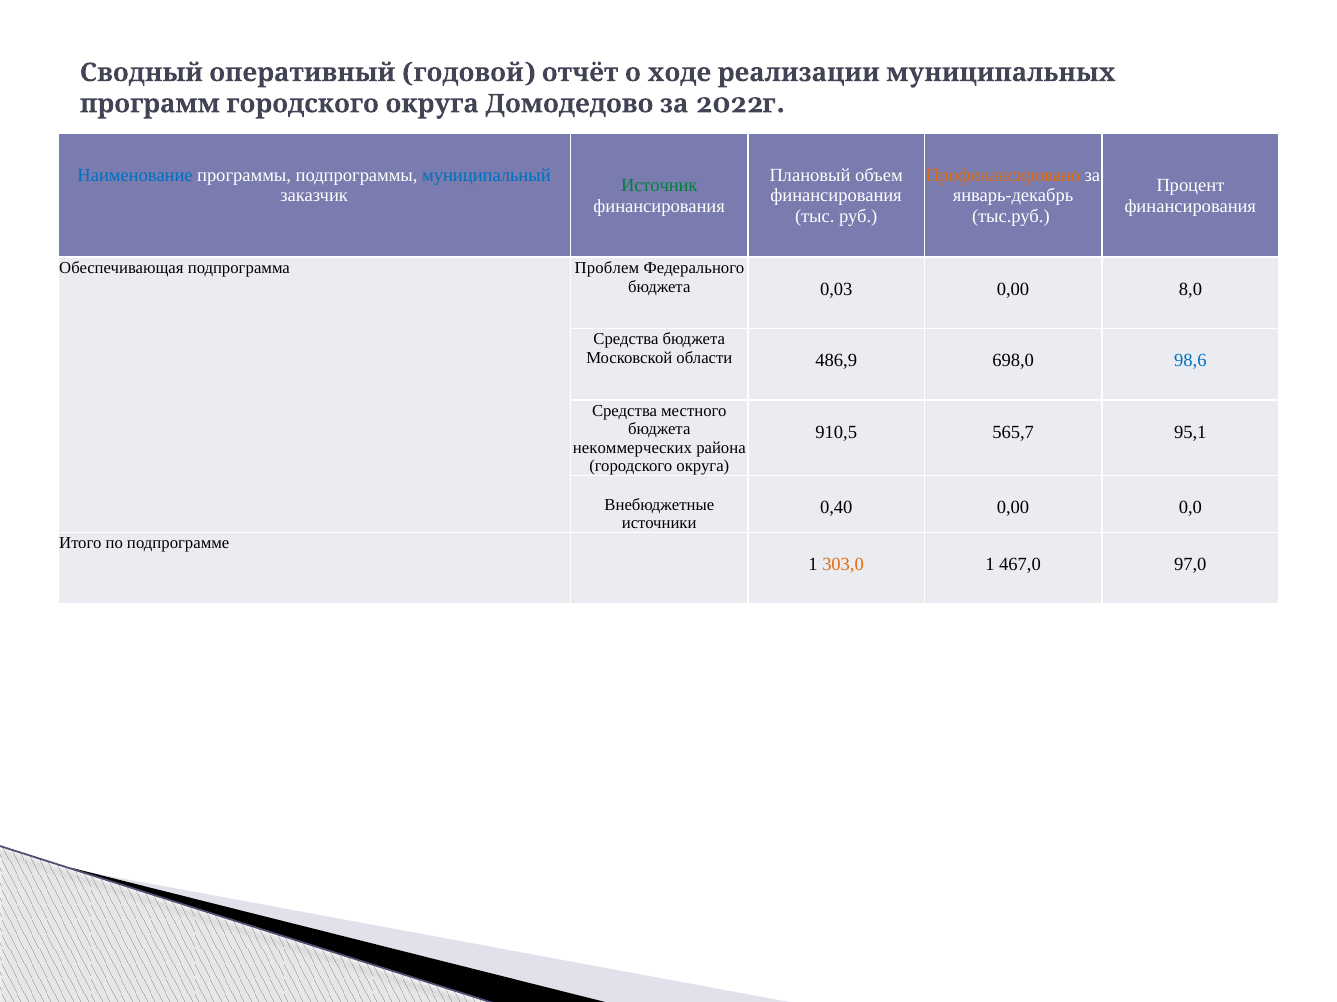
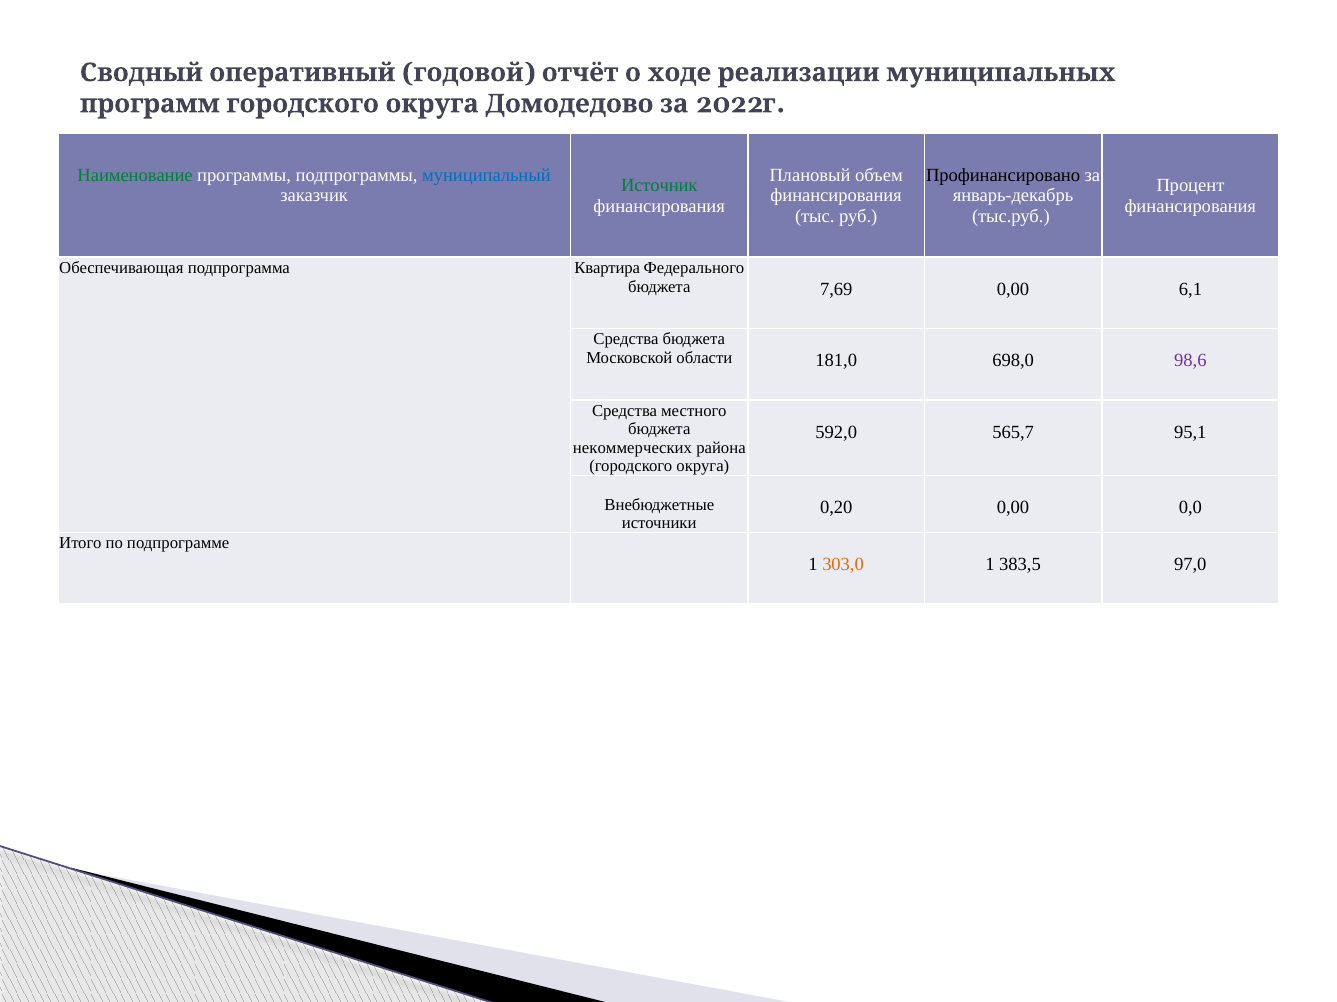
Наименование colour: blue -> green (135, 175)
Профинансировано colour: orange -> black (1003, 175)
Проблем: Проблем -> Квартира (607, 268)
0,03: 0,03 -> 7,69 (836, 290)
8,0: 8,0 -> 6,1 (1190, 290)
486,9: 486,9 -> 181,0 (836, 361)
98,6 colour: blue -> purple (1190, 361)
910,5: 910,5 -> 592,0 (836, 433)
0,40: 0,40 -> 0,20 (836, 508)
467,0: 467,0 -> 383,5 (1020, 565)
